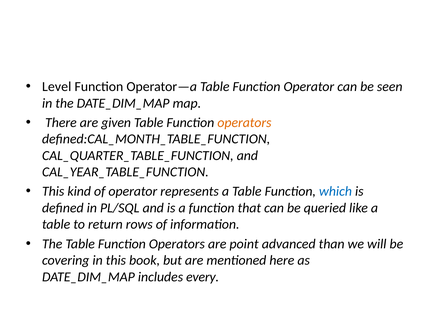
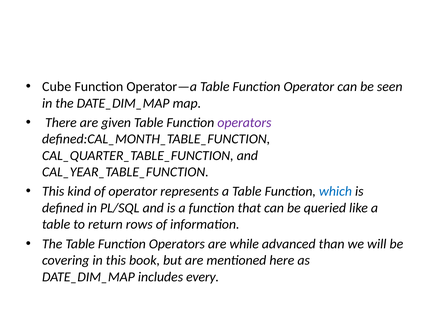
Level: Level -> Cube (57, 87)
operators colour: orange -> purple (244, 123)
point: point -> while (244, 244)
